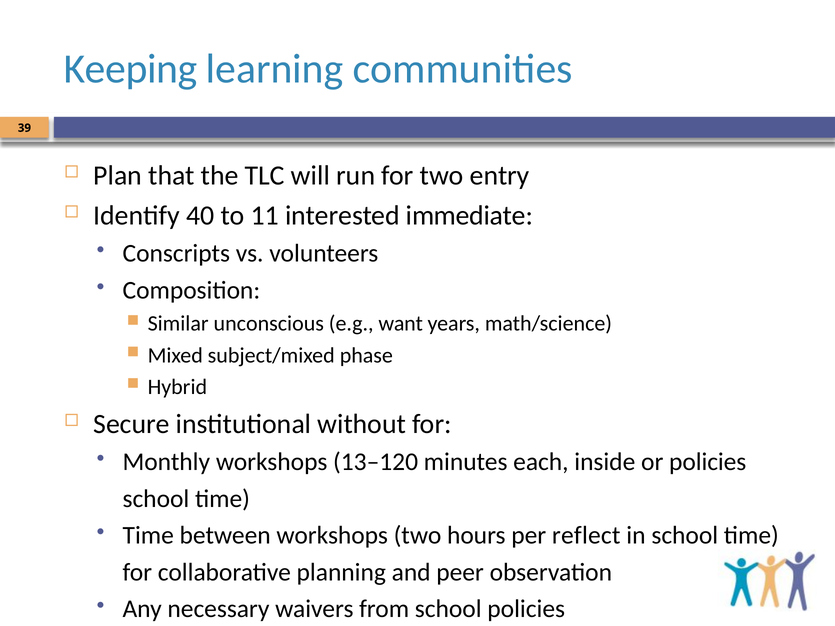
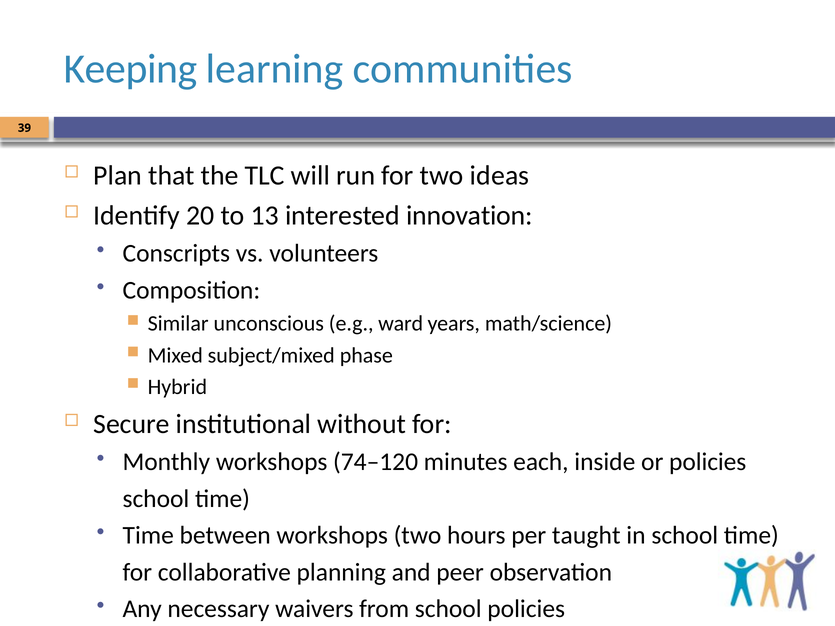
entry: entry -> ideas (500, 176)
40: 40 -> 20 (200, 216)
11: 11 -> 13 (265, 216)
immediate: immediate -> innovation (469, 216)
want: want -> ward (401, 324)
13–120: 13–120 -> 74–120 (376, 462)
reflect: reflect -> taught (586, 536)
